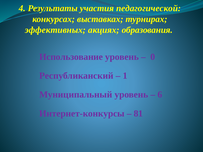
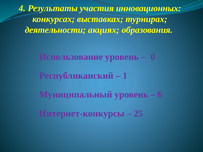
педагогической: педагогической -> инновационных (149, 8)
эффективных: эффективных -> деятельности (55, 30)
81: 81 -> 25 (138, 114)
